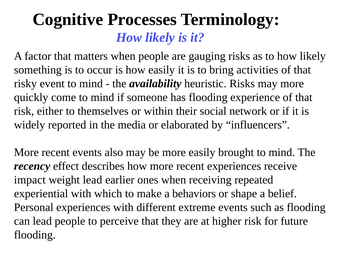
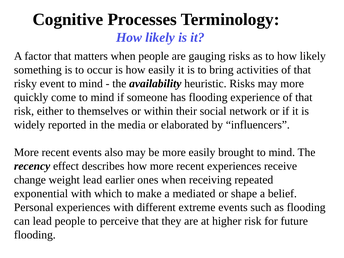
impact: impact -> change (30, 180)
experiential: experiential -> exponential (41, 194)
behaviors: behaviors -> mediated (194, 194)
